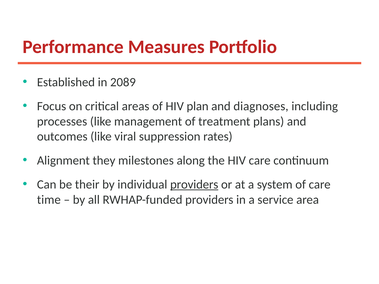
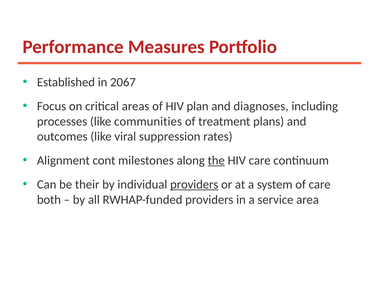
2089: 2089 -> 2067 (123, 82)
management: management -> communities (148, 121)
they: they -> cont (104, 161)
the underline: none -> present (216, 161)
time: time -> both (49, 200)
